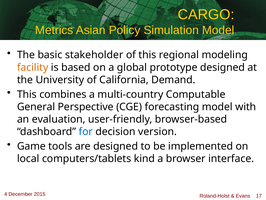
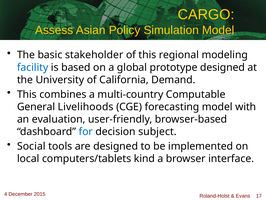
Metrics: Metrics -> Assess (54, 30)
facility colour: orange -> blue (33, 67)
Perspective: Perspective -> Livelihoods (86, 107)
version: version -> subject (158, 131)
Game: Game -> Social (31, 146)
